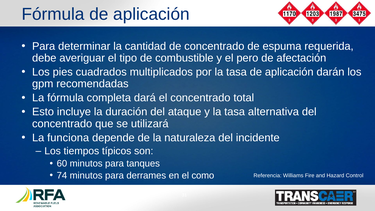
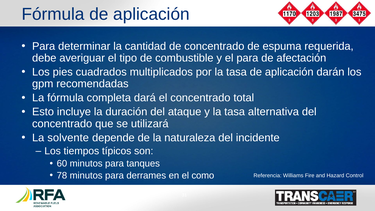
el pero: pero -> para (247, 58)
funciona: funciona -> solvente (68, 138)
74: 74 -> 78 (62, 175)
